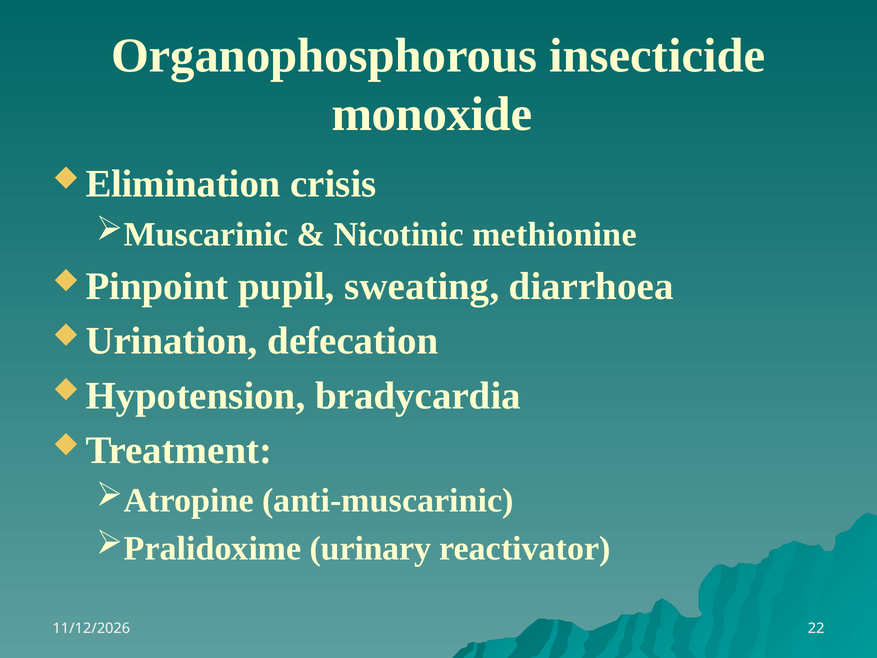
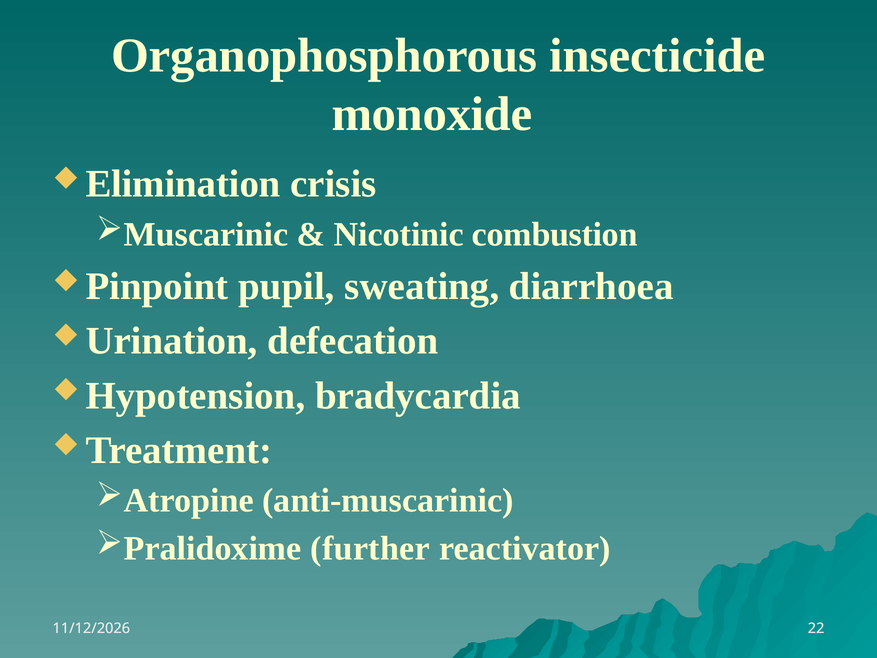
methionine: methionine -> combustion (555, 234)
urinary: urinary -> further (370, 548)
